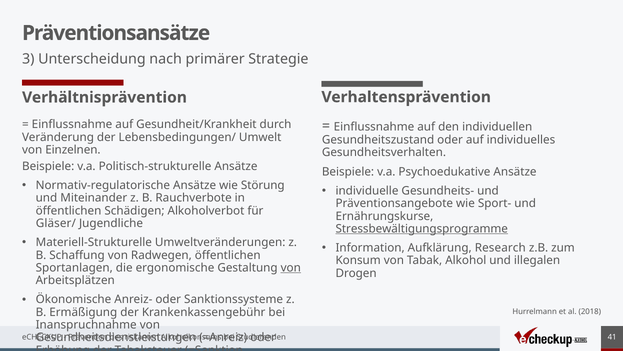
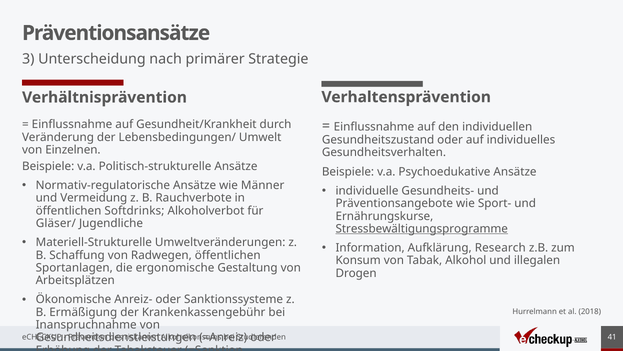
Störung: Störung -> Männer (263, 185)
Miteinander: Miteinander -> Vermeidung (94, 198)
Schädigen: Schädigen -> Softdrinks (134, 210)
von underline: present -> none (291, 267)
